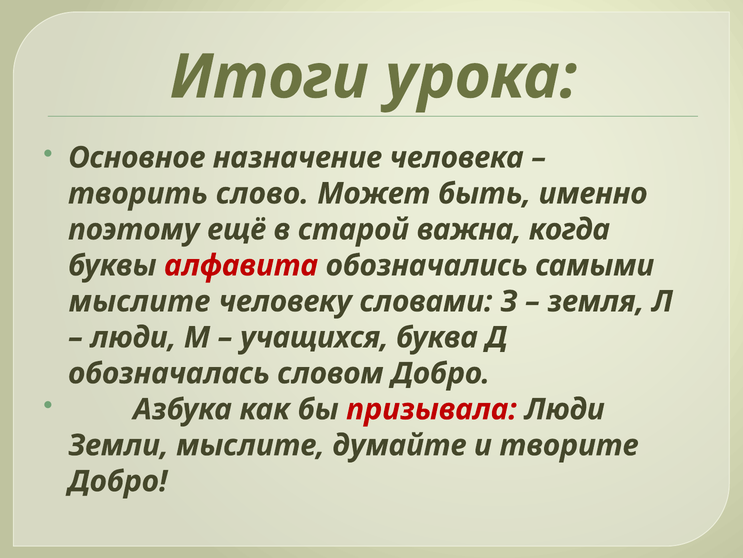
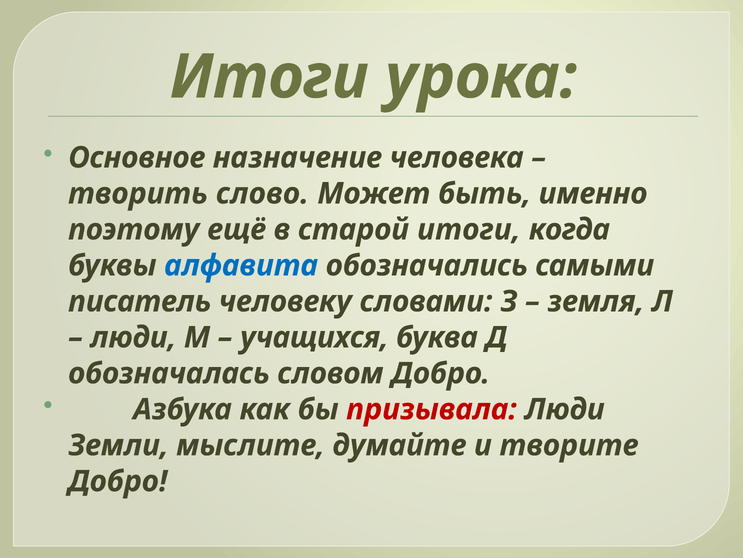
старой важна: важна -> итоги (469, 229)
алфавита colour: red -> blue (241, 265)
мыслите: мыслите -> писатель (140, 301)
